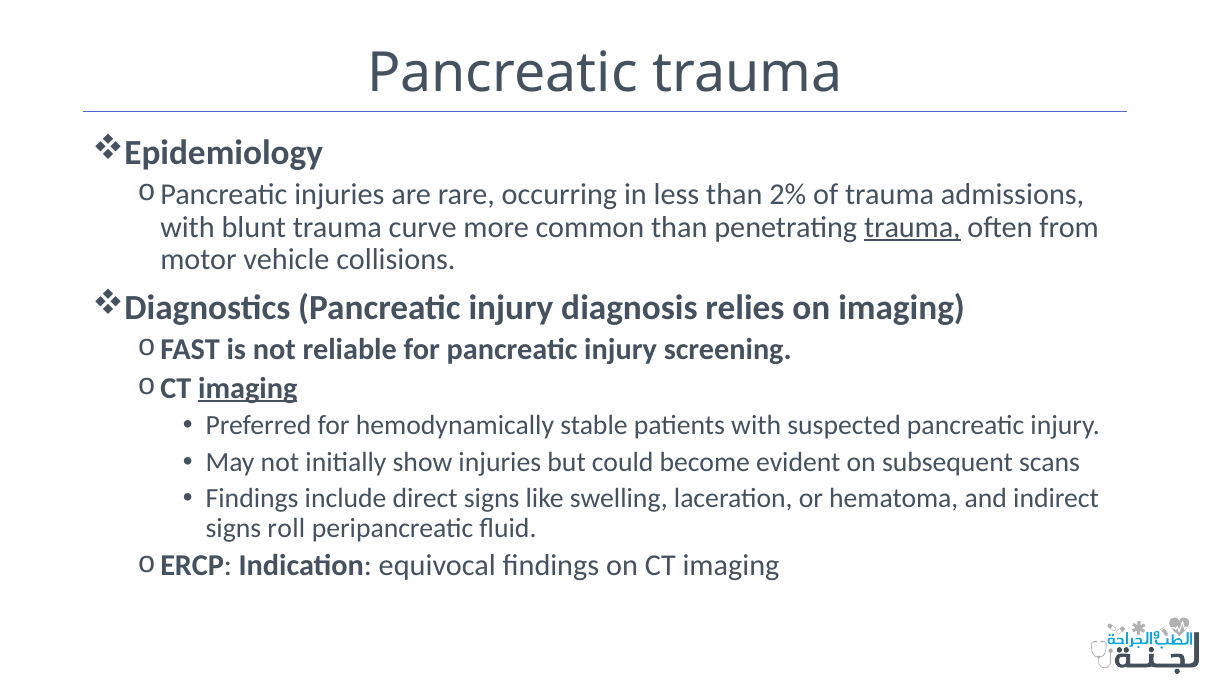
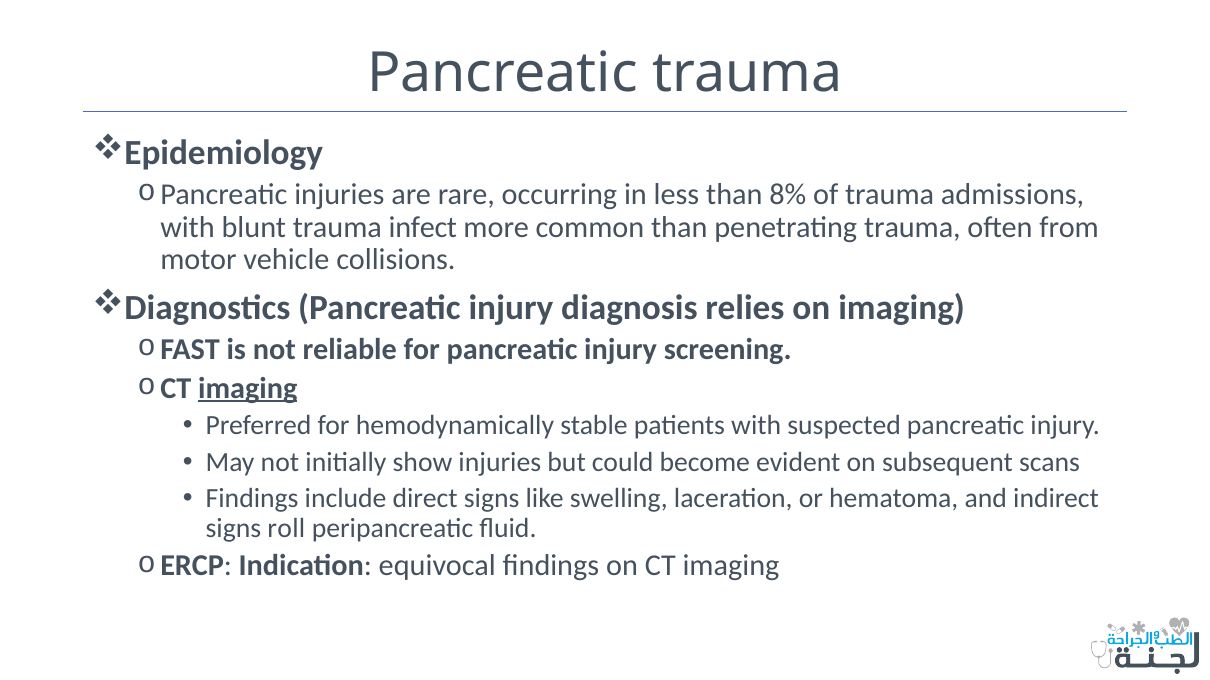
2%: 2% -> 8% (788, 195)
curve: curve -> infect (423, 227)
trauma underline: present -> none (912, 227)
